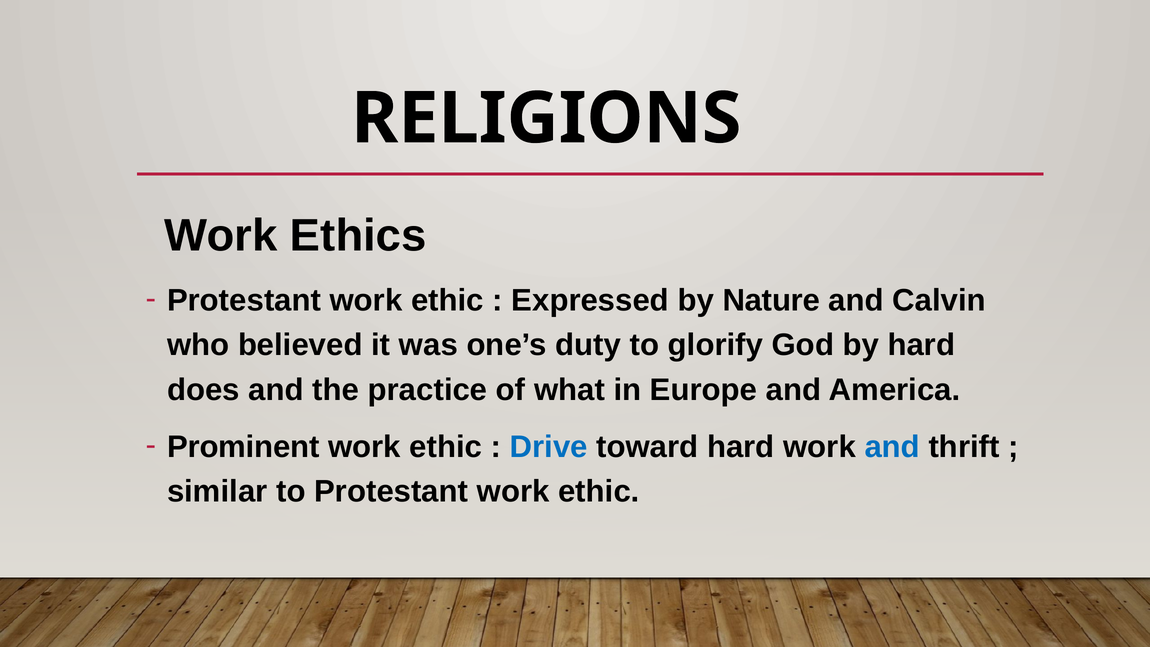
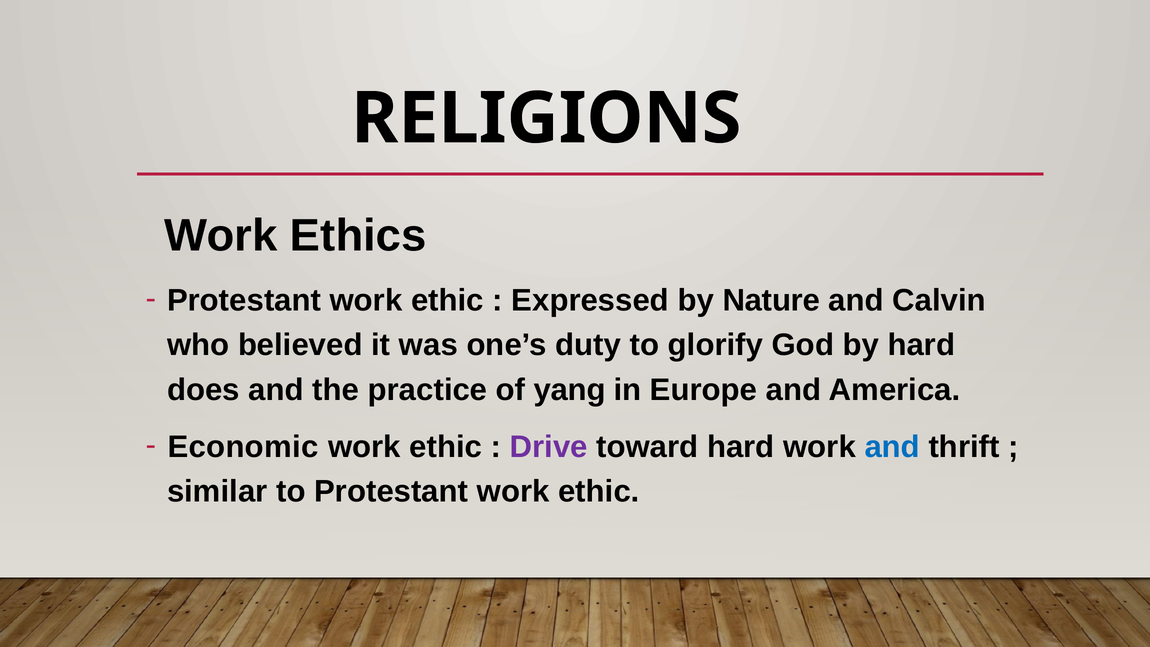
what: what -> yang (570, 390)
Prominent: Prominent -> Economic (243, 447)
Drive colour: blue -> purple (549, 447)
